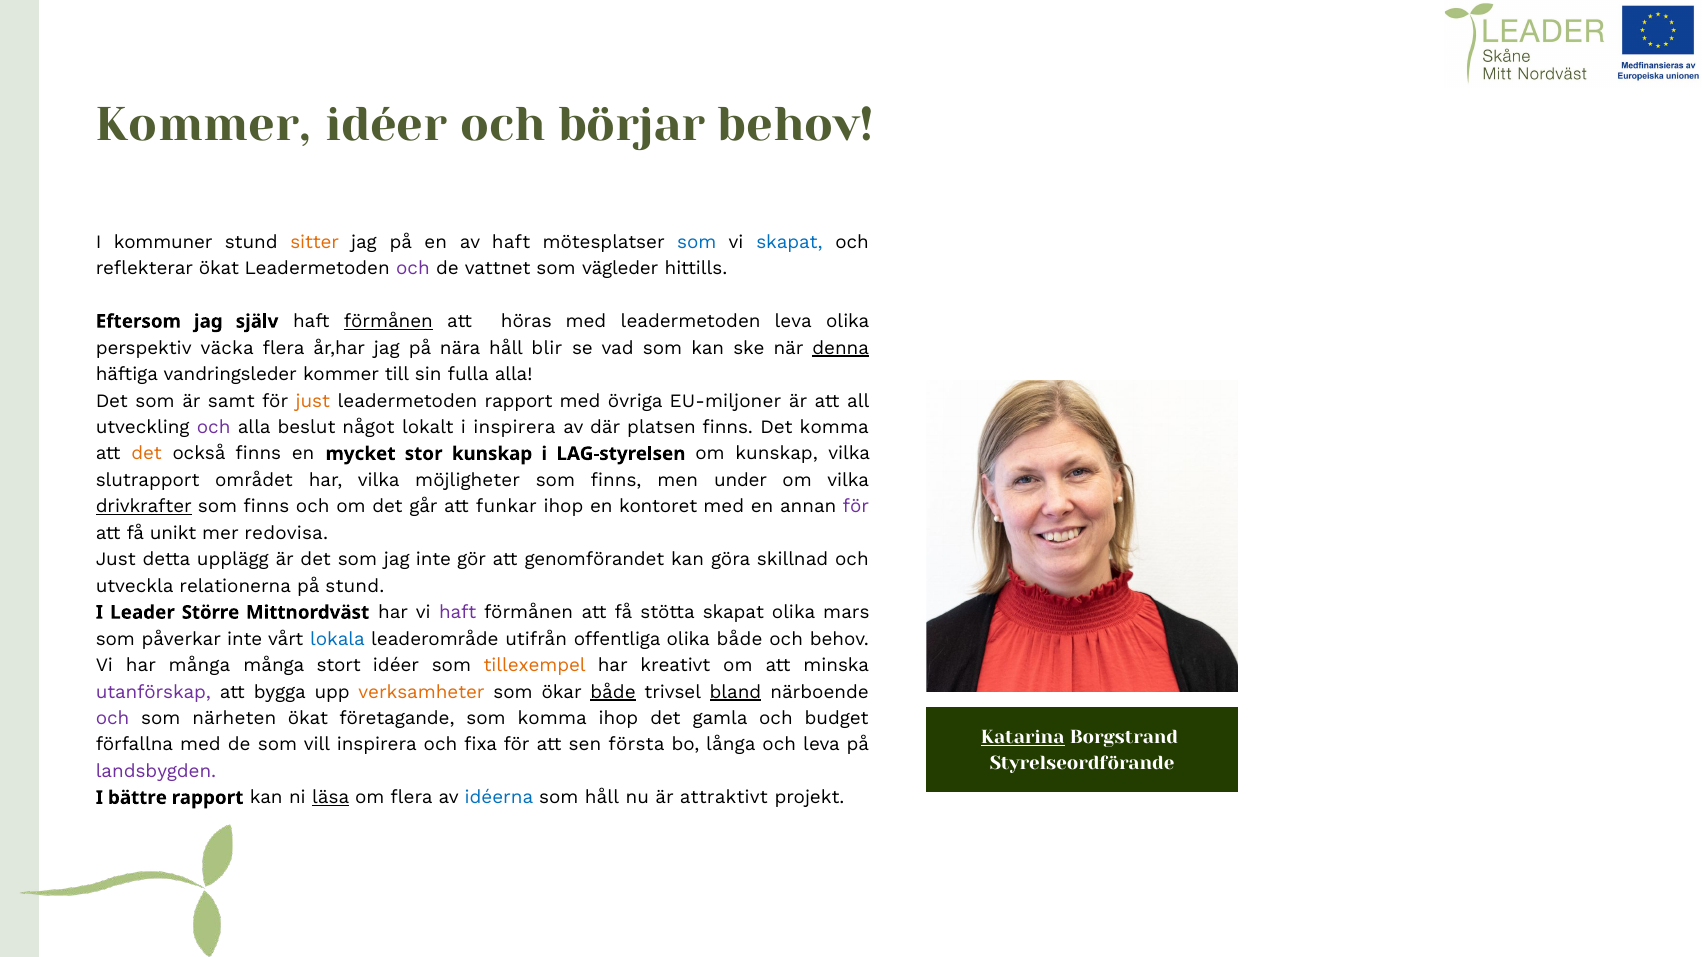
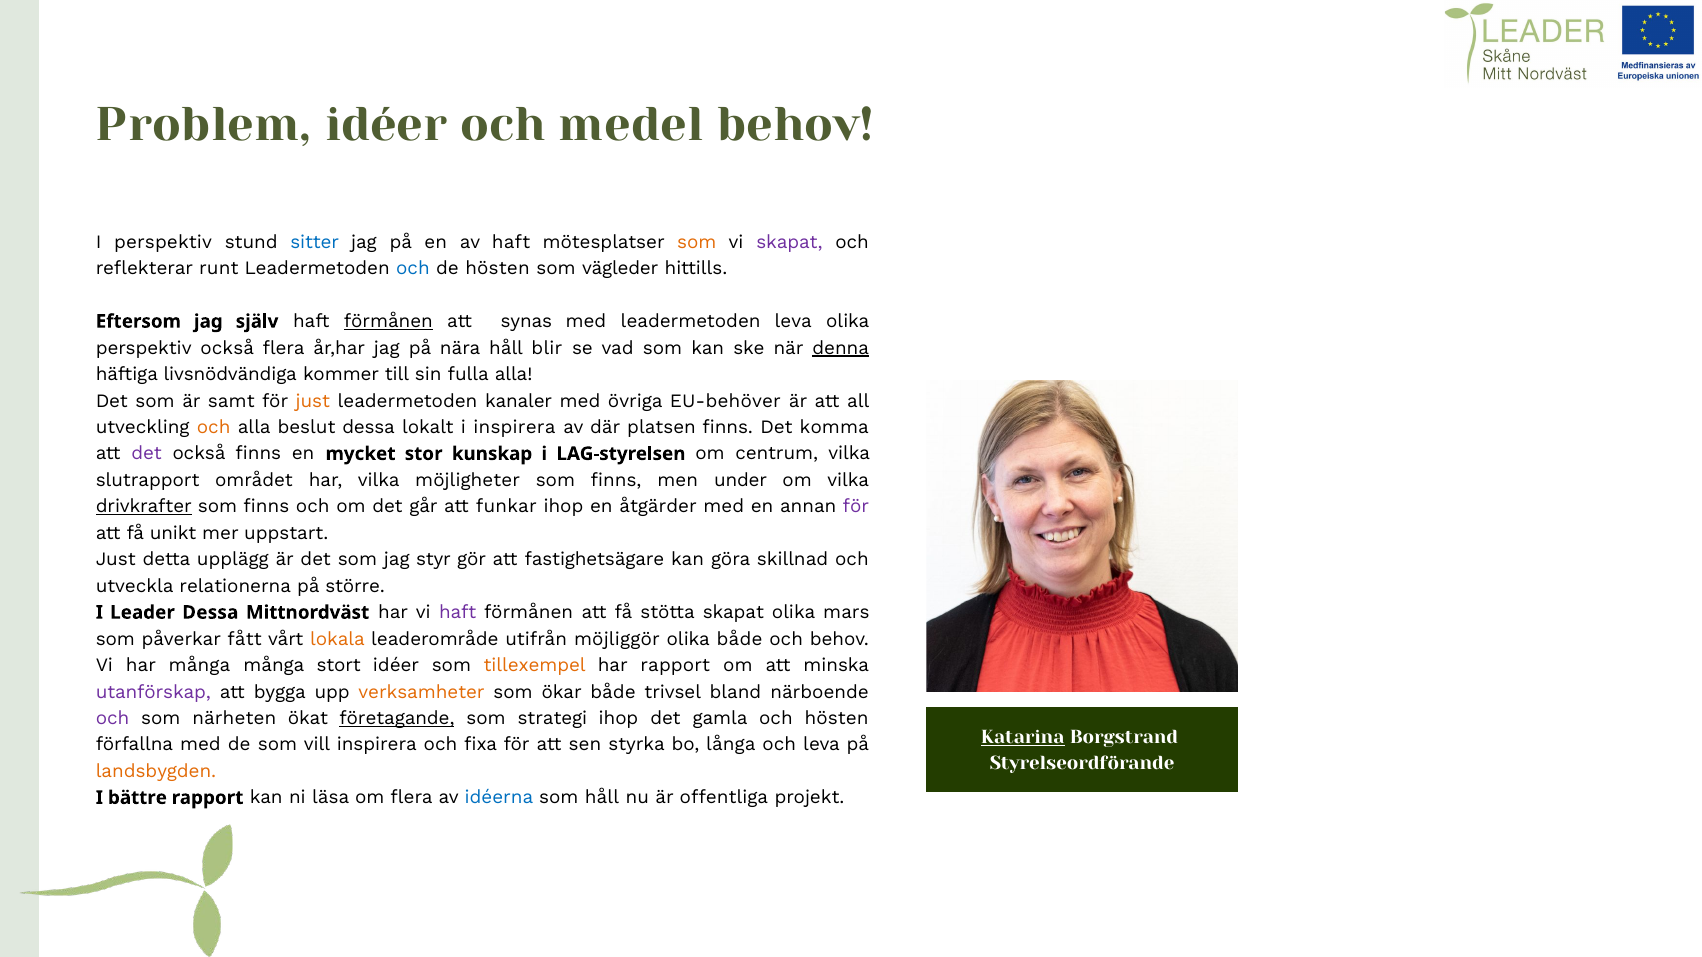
Kommer: Kommer -> Problem (204, 125)
börjar: börjar -> medel (631, 125)
I kommuner: kommuner -> perspektiv (163, 242)
sitter colour: orange -> blue (315, 242)
som colour: blue -> orange (697, 242)
skapat colour: blue -> purple (789, 242)
reflekterar ökat: ökat -> runt (219, 269)
och colour: purple -> blue (413, 269)
de vattnet: vattnet -> hösten (498, 269)
höras: höras -> synas (526, 322)
perspektiv väcka: väcka -> också (227, 348)
vandringsleder: vandringsleder -> livsnödvändiga (230, 375)
leadermetoden rapport: rapport -> kanaler (519, 401)
EU-miljoner: EU-miljoner -> EU-behöver (725, 401)
och colour: purple -> orange (214, 427)
beslut något: något -> dessa (369, 427)
det colour: orange -> purple (147, 454)
om kunskap: kunskap -> centrum (777, 454)
kontoret: kontoret -> åtgärder (658, 507)
redovisa: redovisa -> uppstart (286, 533)
jag inte: inte -> styr (433, 560)
genomförandet: genomförandet -> fastighetsägare (594, 560)
på stund: stund -> större (355, 586)
Leader Större: Större -> Dessa (210, 613)
påverkar inte: inte -> fått (245, 639)
lokala colour: blue -> orange (338, 639)
offentliga: offentliga -> möjliggör (617, 639)
har kreativt: kreativt -> rapport (675, 666)
både underline: present -> none (613, 692)
bland underline: present -> none (735, 692)
företagande underline: none -> present (397, 719)
som komma: komma -> strategi (552, 719)
och budget: budget -> hösten (837, 719)
första: första -> styrka (637, 745)
landsbygden colour: purple -> orange (156, 772)
läsa underline: present -> none (331, 798)
attraktivt: attraktivt -> offentliga (724, 798)
